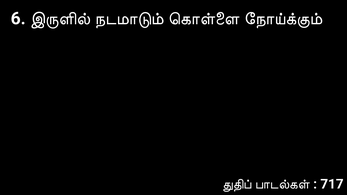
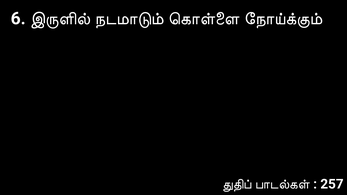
717: 717 -> 257 (332, 184)
